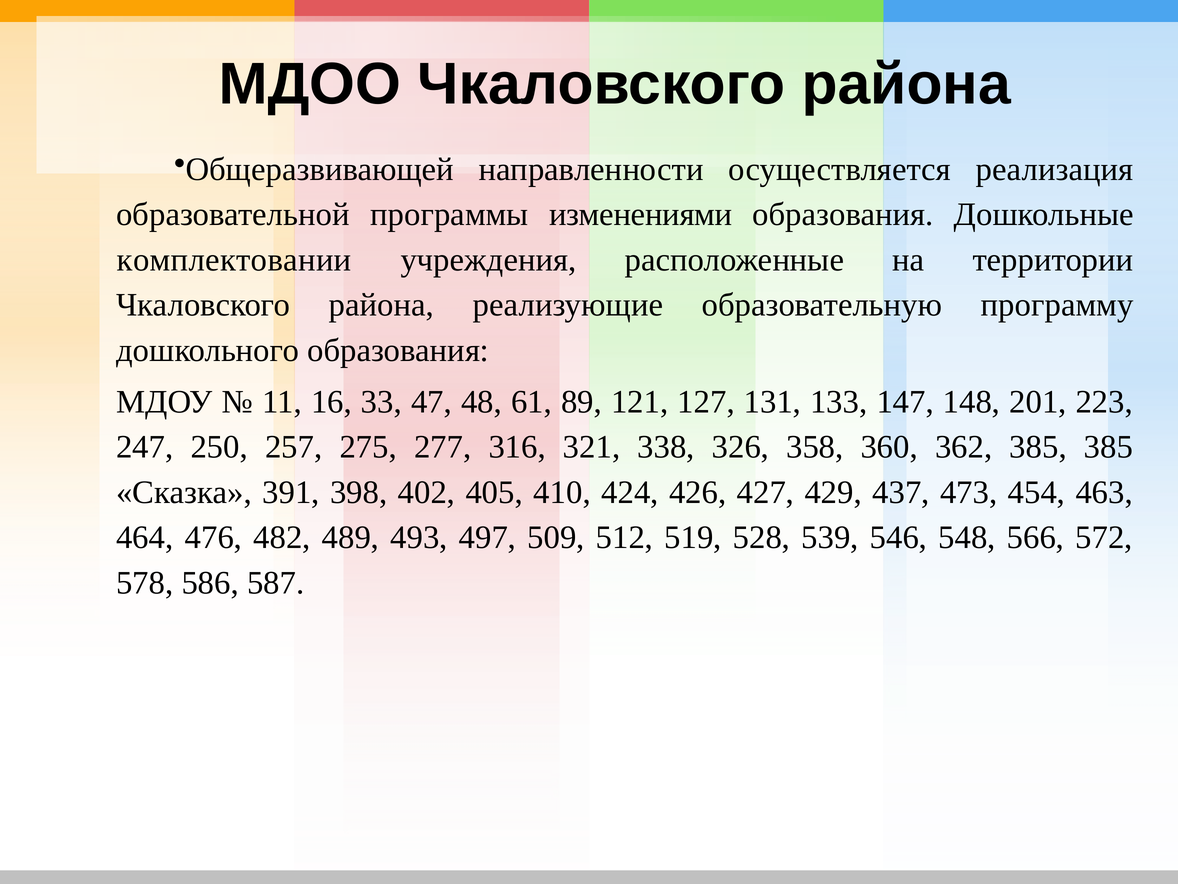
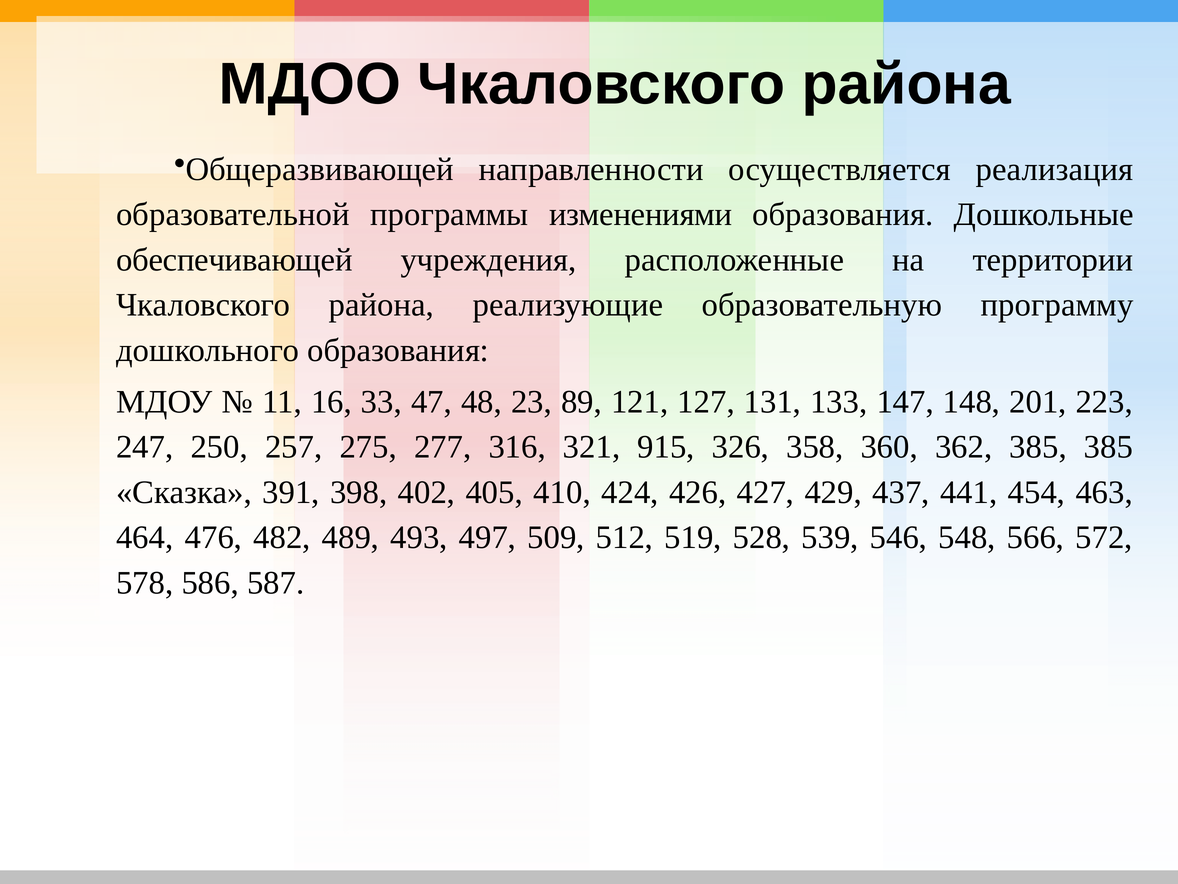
комплектовании: комплектовании -> обеспечивающей (234, 260)
61: 61 -> 23 (532, 402)
338: 338 -> 915 (666, 447)
473: 473 -> 441 (969, 492)
